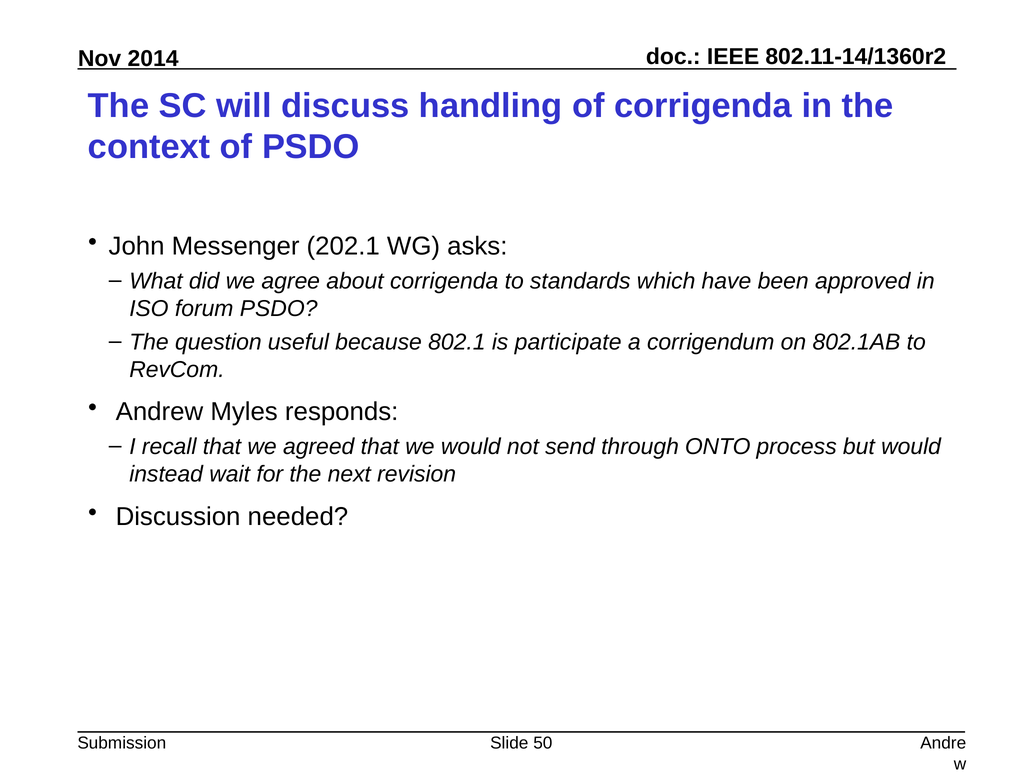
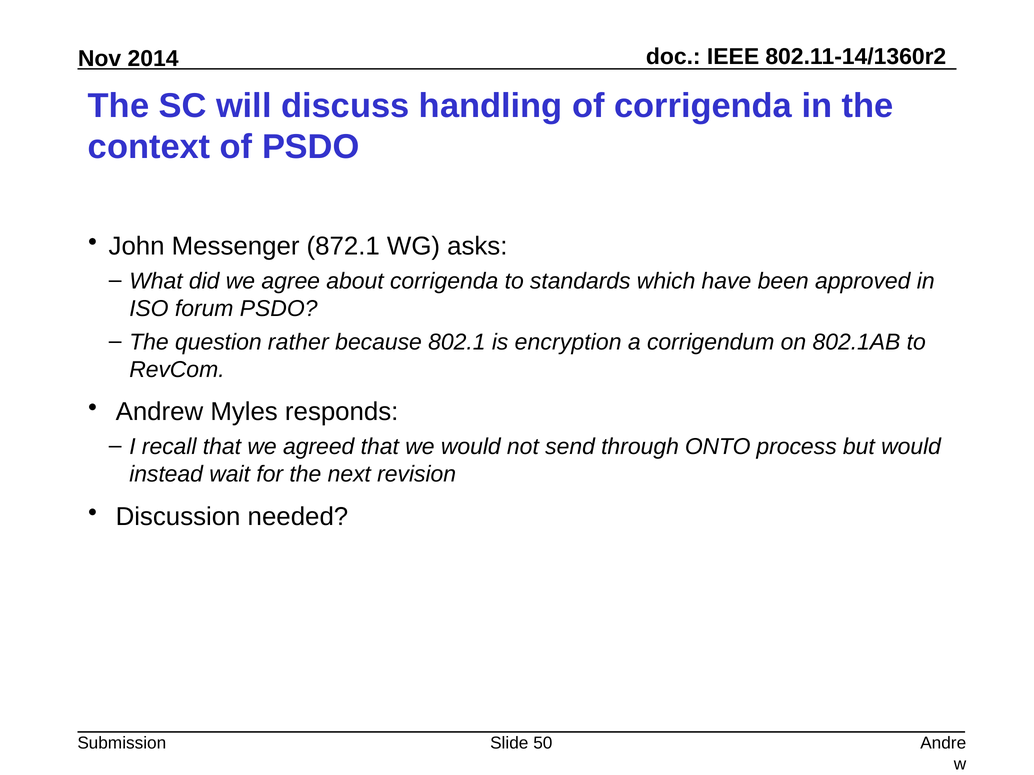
202.1: 202.1 -> 872.1 (343, 247)
useful: useful -> rather (298, 342)
participate: participate -> encryption (568, 342)
